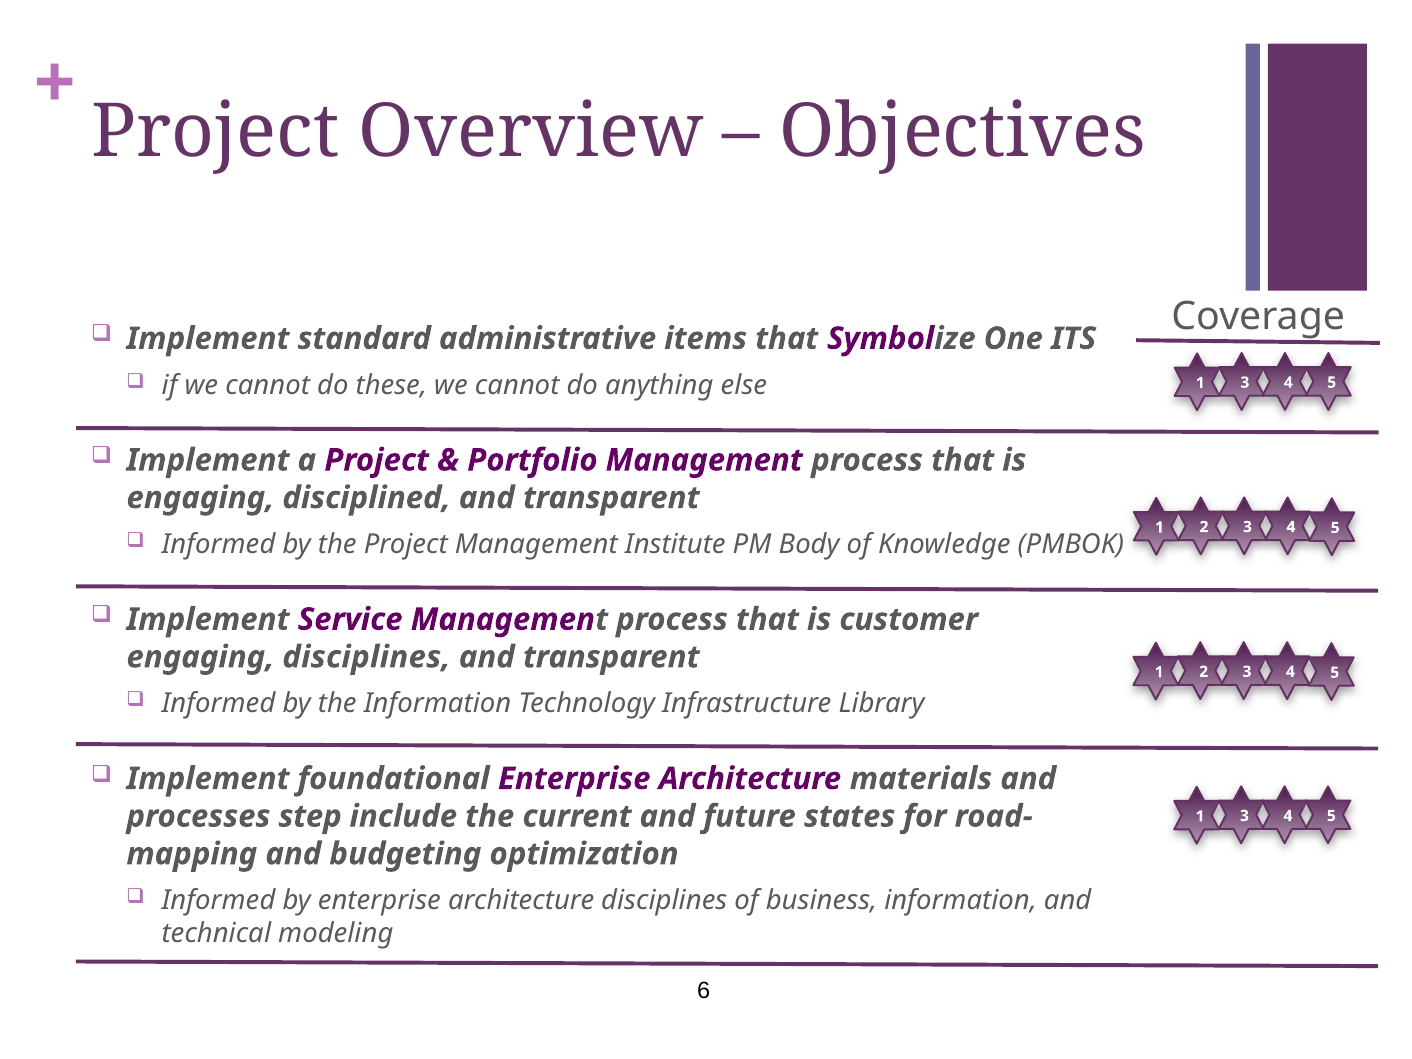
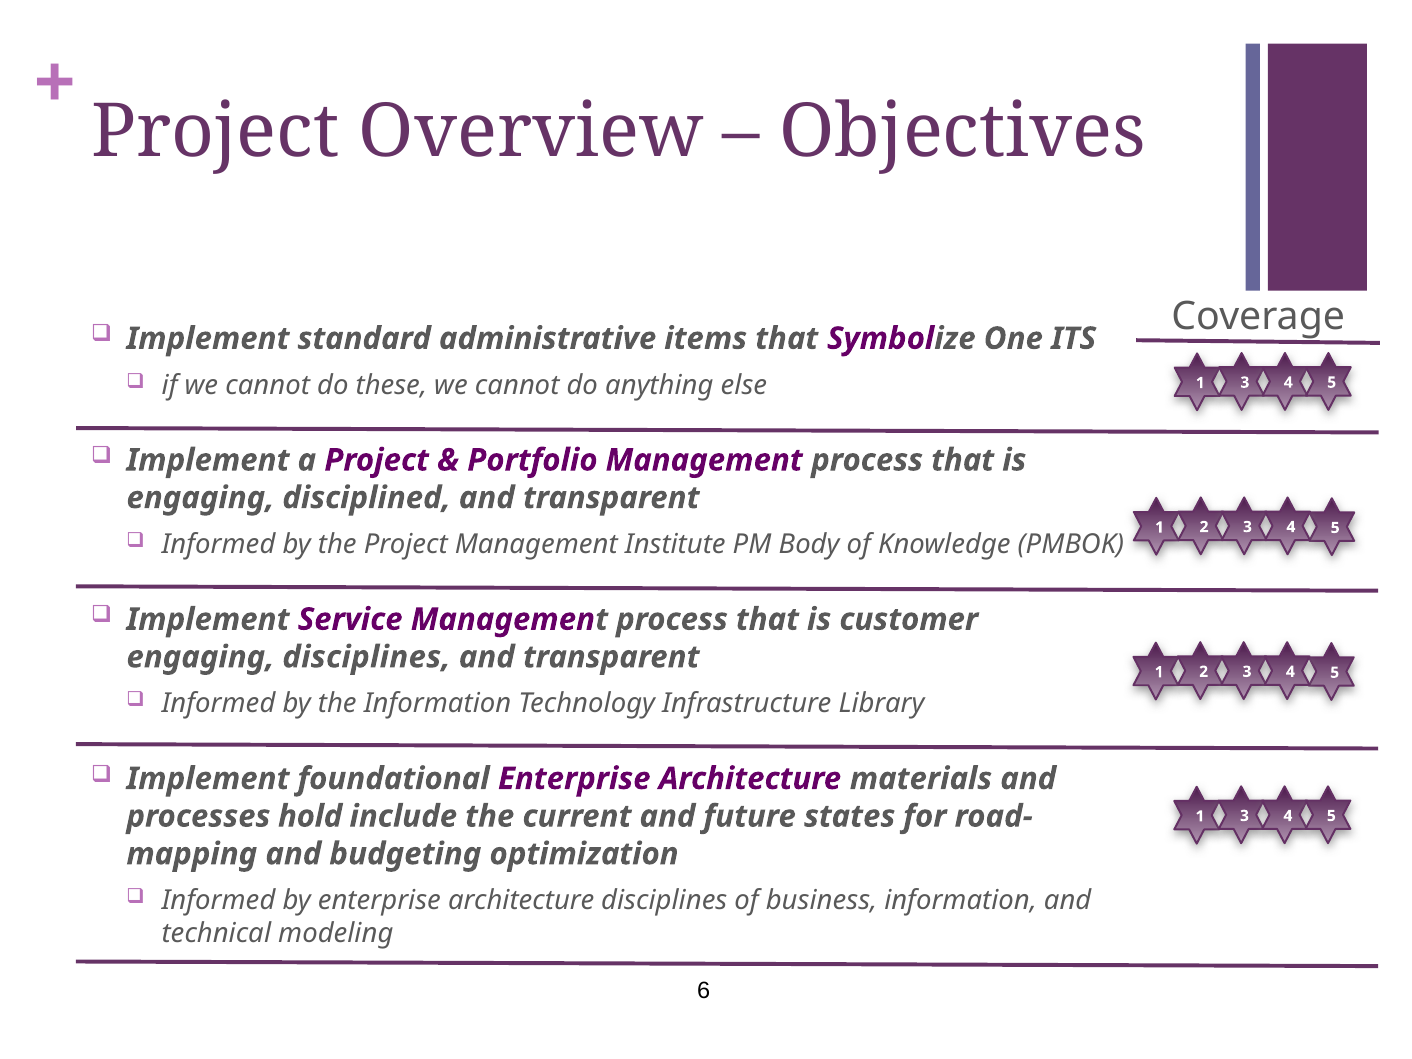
step: step -> hold (310, 816)
